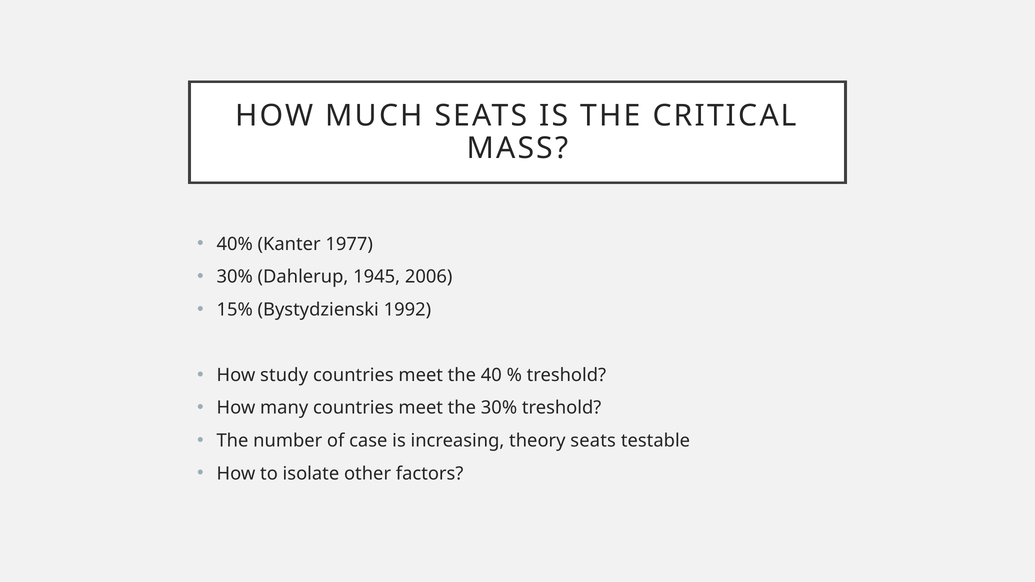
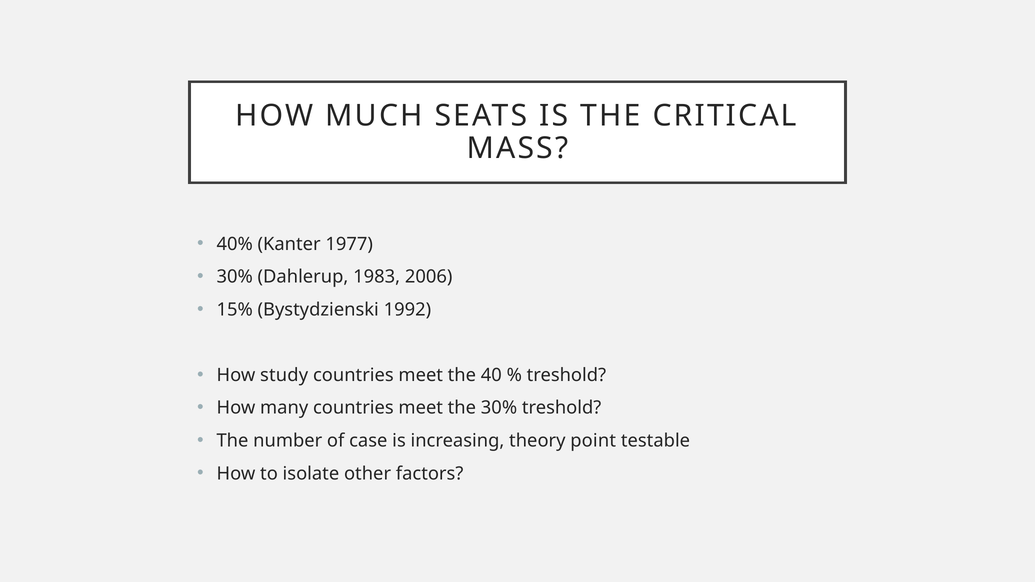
1945: 1945 -> 1983 (377, 277)
theory seats: seats -> point (593, 441)
